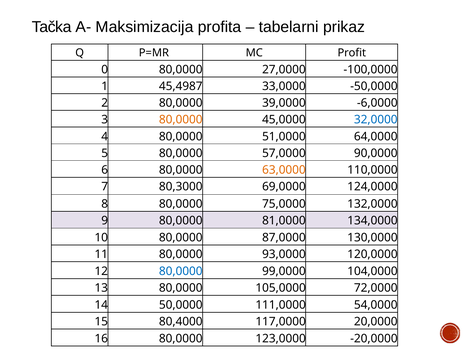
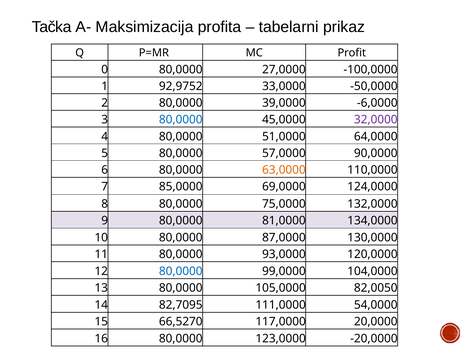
45,4987: 45,4987 -> 92,9752 (181, 86)
80,0000 colour: orange -> blue (181, 120)
32,0000 colour: blue -> purple (376, 120)
80,3000: 80,3000 -> 85,0000 (181, 187)
72,0000: 72,0000 -> 82,0050 (376, 288)
50,0000: 50,0000 -> 82,7095 (181, 305)
80,4000: 80,4000 -> 66,5270 (181, 322)
